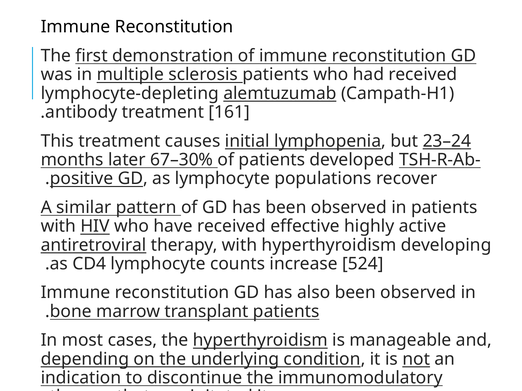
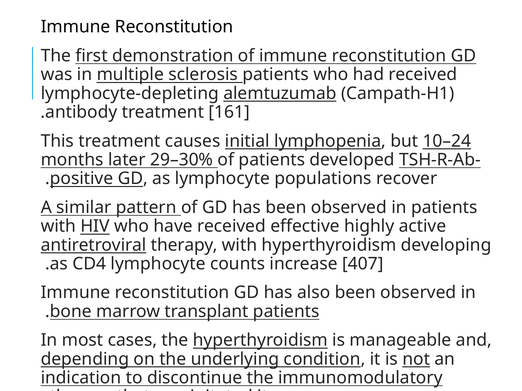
23–24: 23–24 -> 10–24 (447, 141)
67–30%: 67–30% -> 29–30% (182, 160)
524: 524 -> 407 (363, 264)
